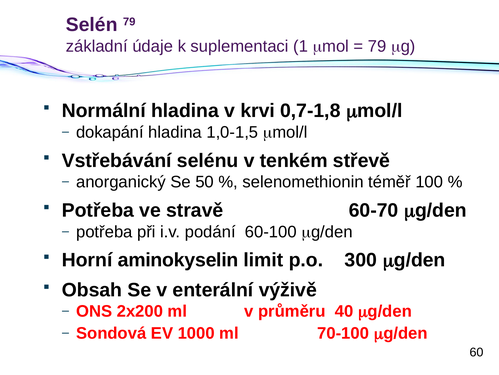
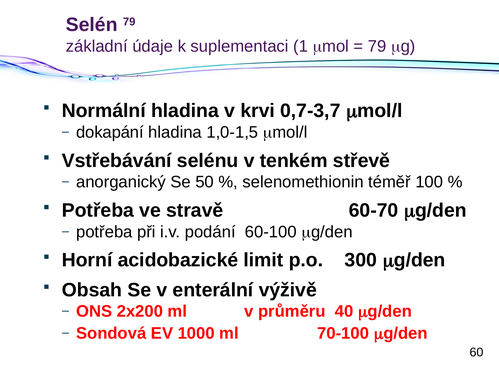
0,7-1,8: 0,7-1,8 -> 0,7-3,7 (310, 111)
aminokyselin: aminokyselin -> acidobazické (178, 260)
